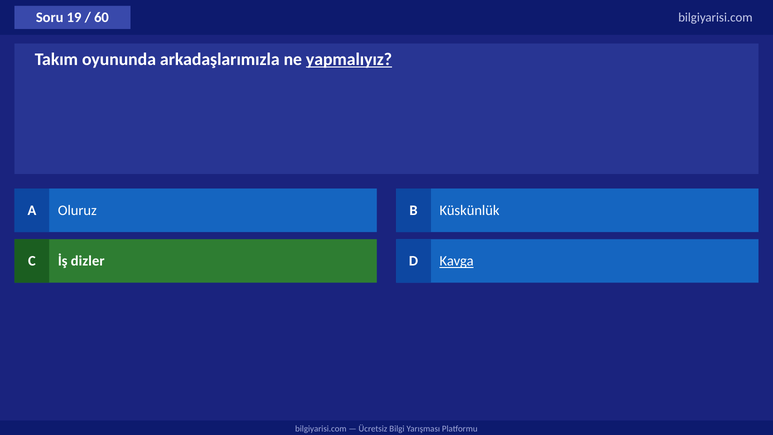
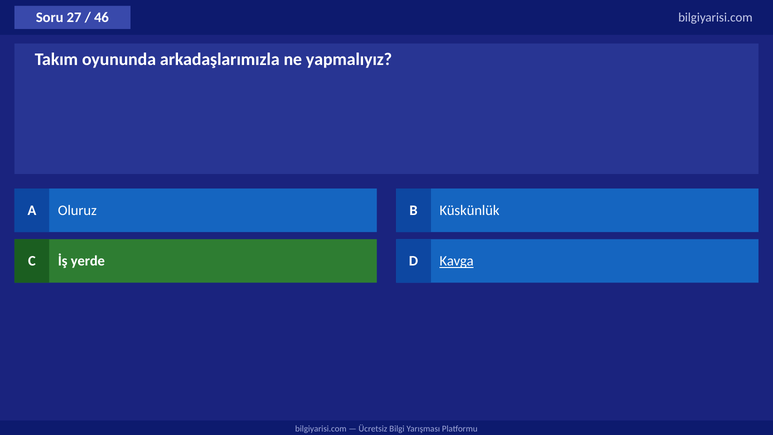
19: 19 -> 27 (74, 18)
60: 60 -> 46 (101, 18)
yapmalıyız underline: present -> none (349, 60)
dizler: dizler -> yerde (88, 261)
